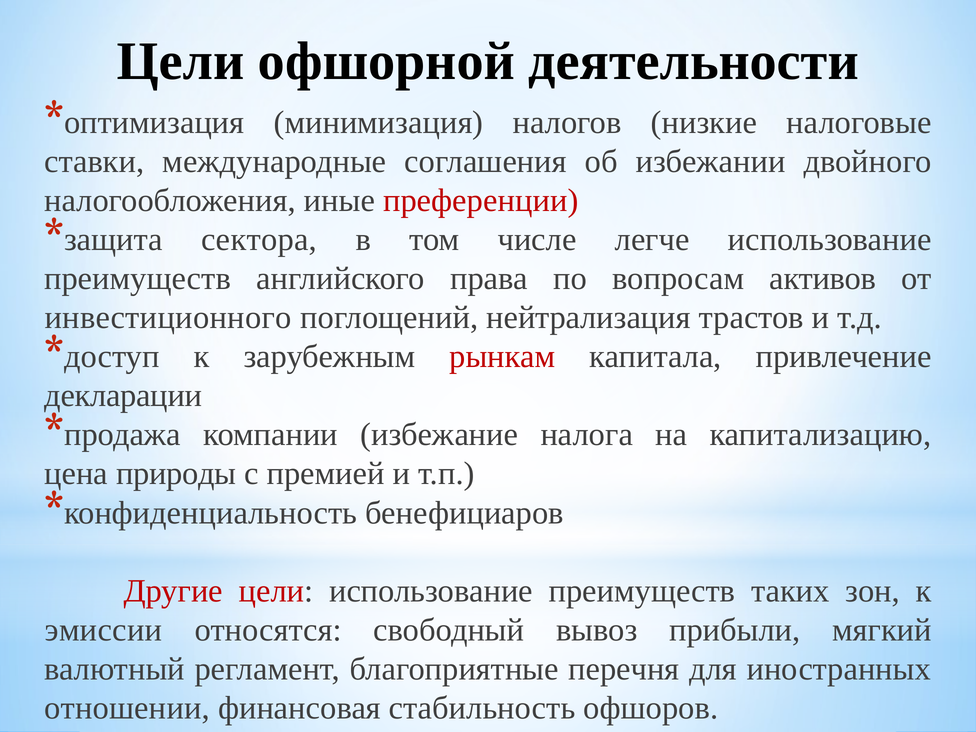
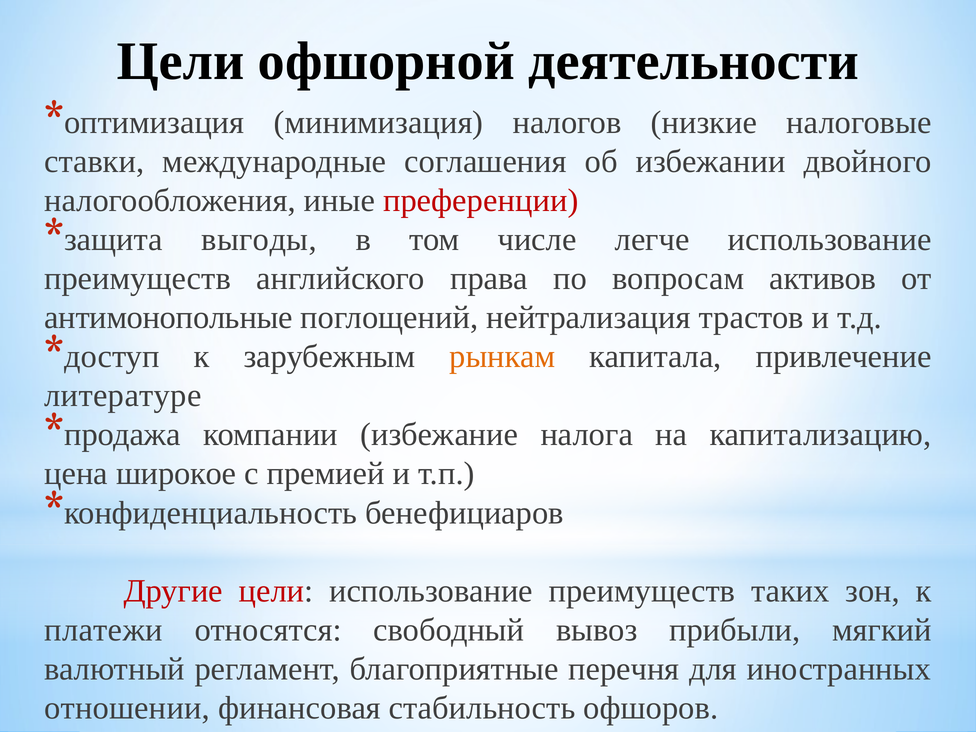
сектора: сектора -> выгоды (259, 239)
инвестиционного: инвестиционного -> антимонопольные (168, 318)
рынкам colour: red -> orange (502, 357)
декларации: декларации -> литературе (123, 396)
природы: природы -> широкое (176, 474)
эмиссии: эмиссии -> платежи (104, 630)
